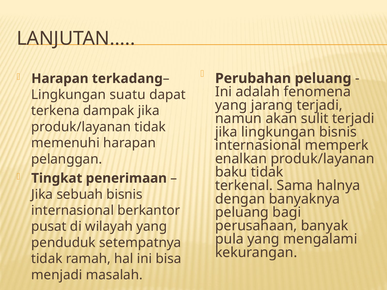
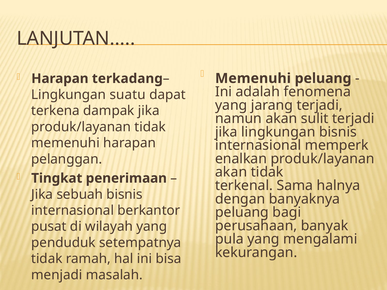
Perubahan: Perubahan -> Memenuhi (253, 78)
baku: baku -> akan (231, 172)
